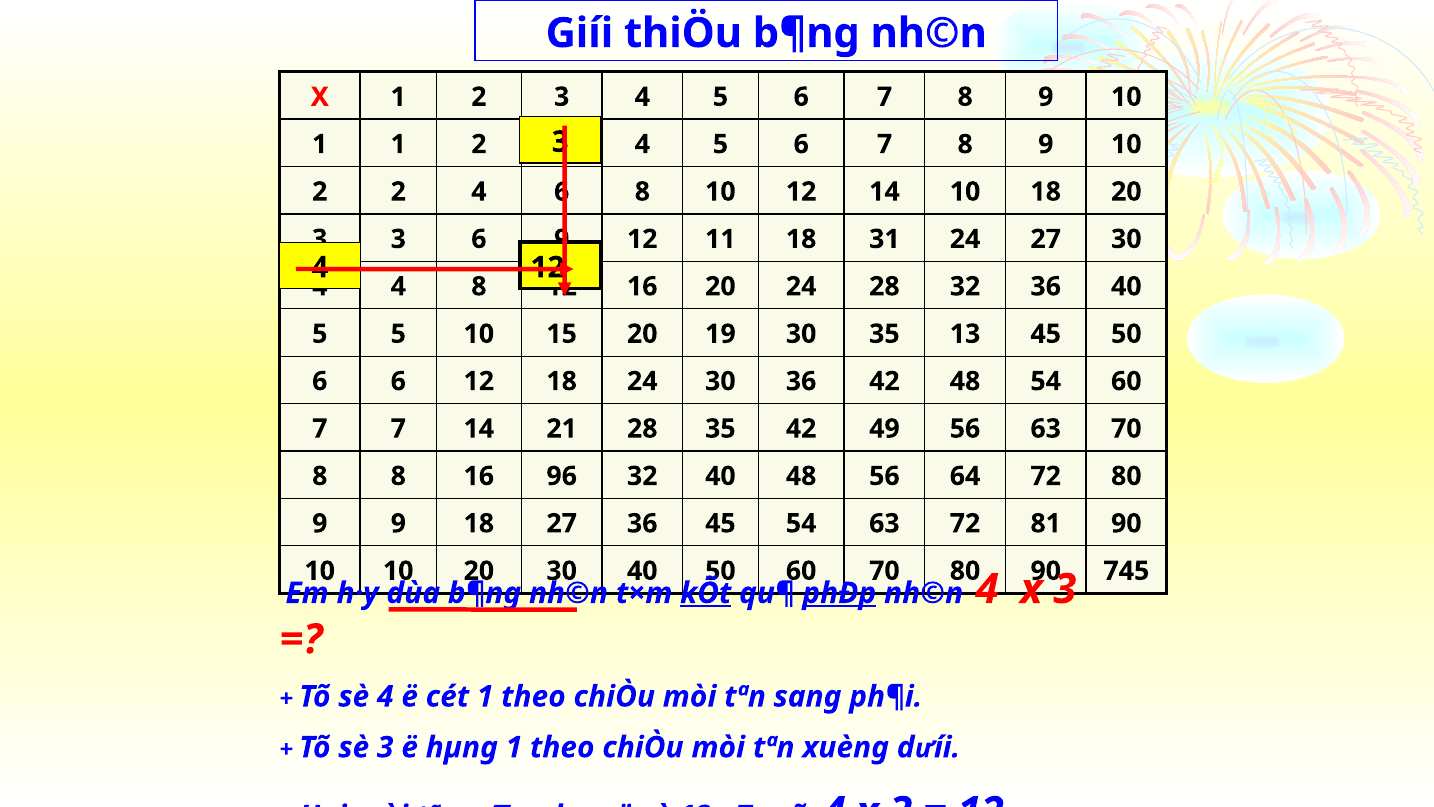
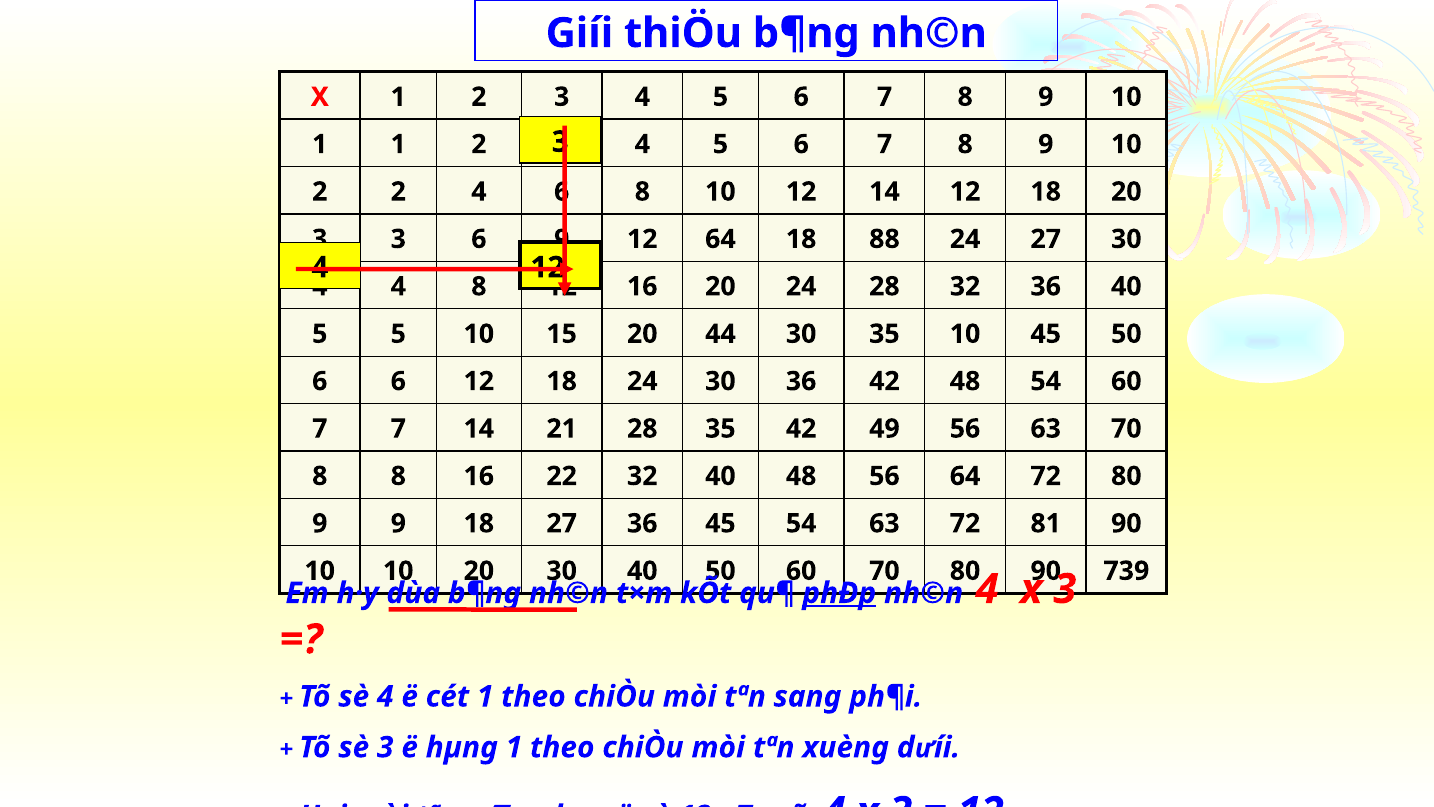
14 10: 10 -> 12 (965, 192)
12 11: 11 -> 64 (720, 239)
31: 31 -> 88 (884, 239)
19: 19 -> 44 (720, 334)
35 13: 13 -> 10 (965, 334)
96: 96 -> 22 (562, 476)
745: 745 -> 739 (1126, 571)
kÕt underline: present -> none (706, 593)
